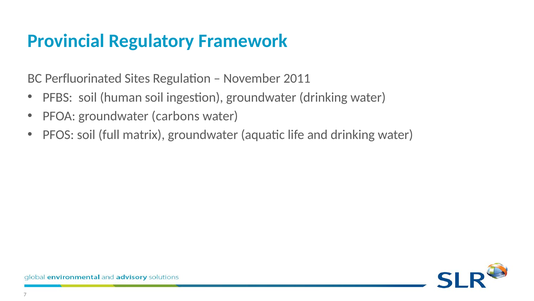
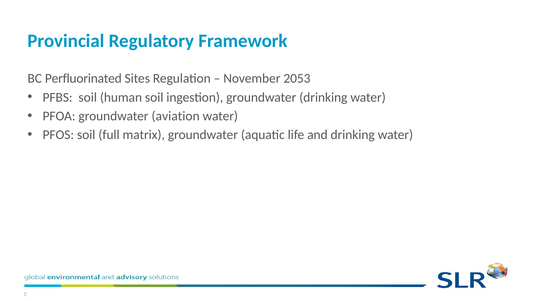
2011: 2011 -> 2053 (297, 78)
carbons: carbons -> aviation (176, 116)
